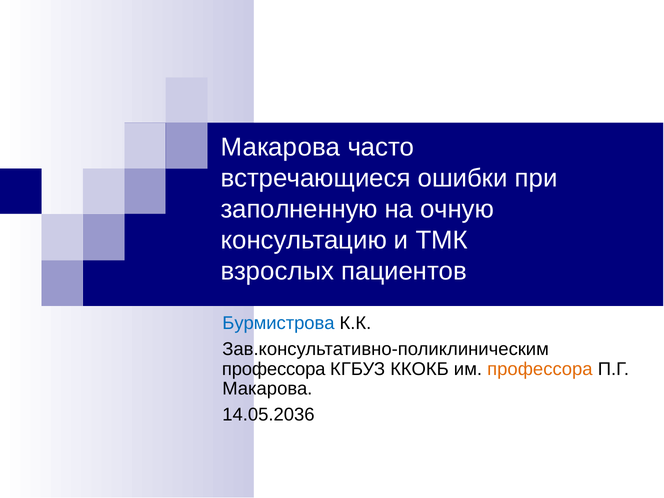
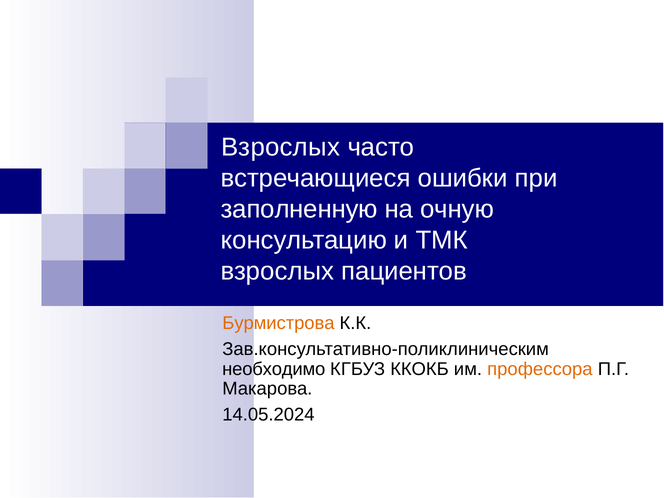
Макарова: Макарова -> Взрослых (281, 147)
Бурмистрова colour: blue -> orange (278, 323)
профессора: профессора -> необходимо (274, 369)
14.05.2036: 14.05.2036 -> 14.05.2024 (268, 415)
